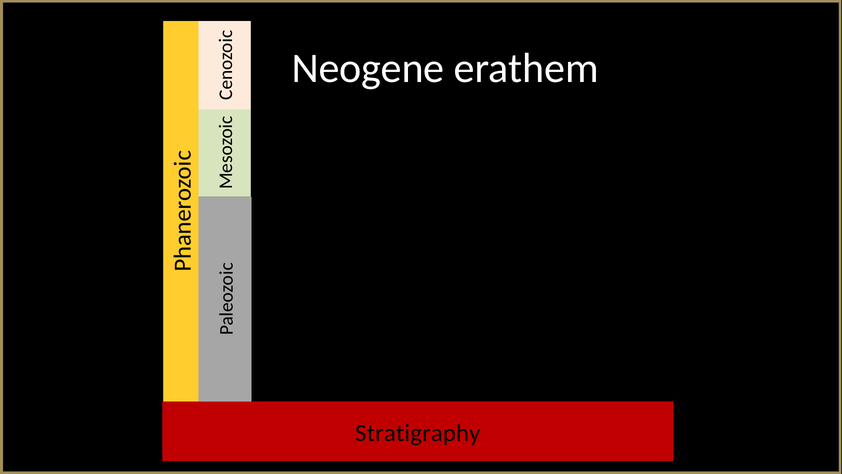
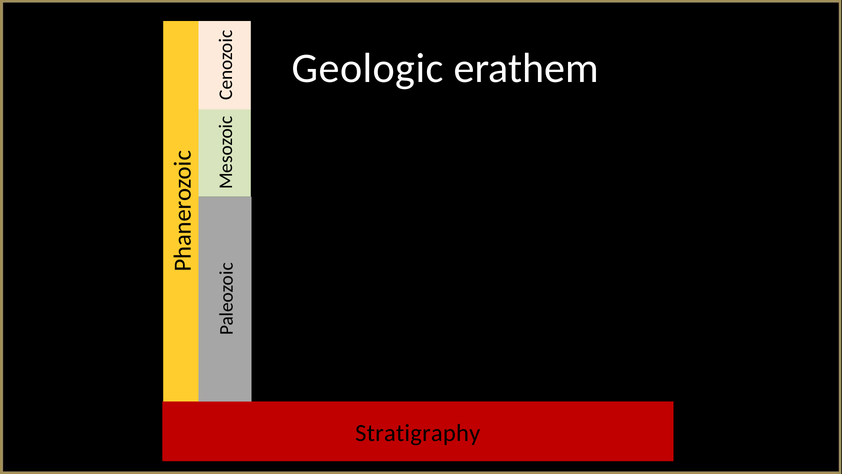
Neogene: Neogene -> Geologic (368, 68)
